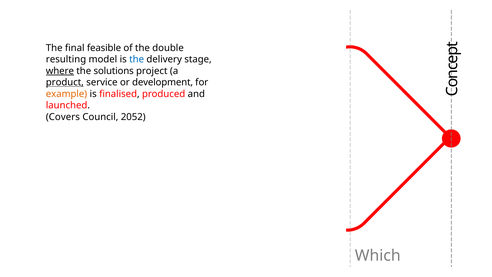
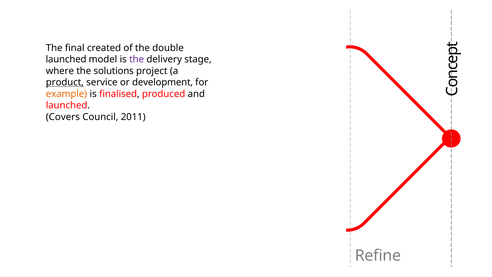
feasible: feasible -> created (104, 48)
resulting: resulting -> launched (66, 59)
the colour: blue -> purple (137, 59)
where underline: present -> none (60, 71)
2052: 2052 -> 2011 (133, 117)
Which: Which -> Refine (378, 255)
